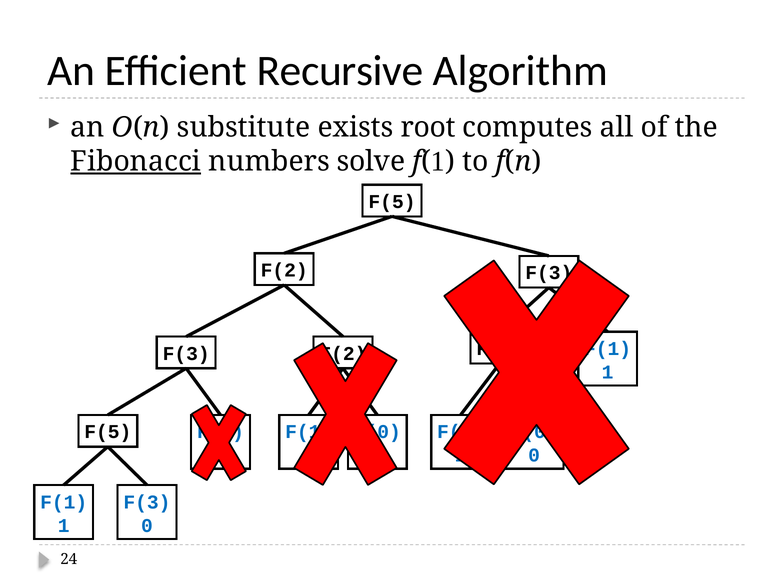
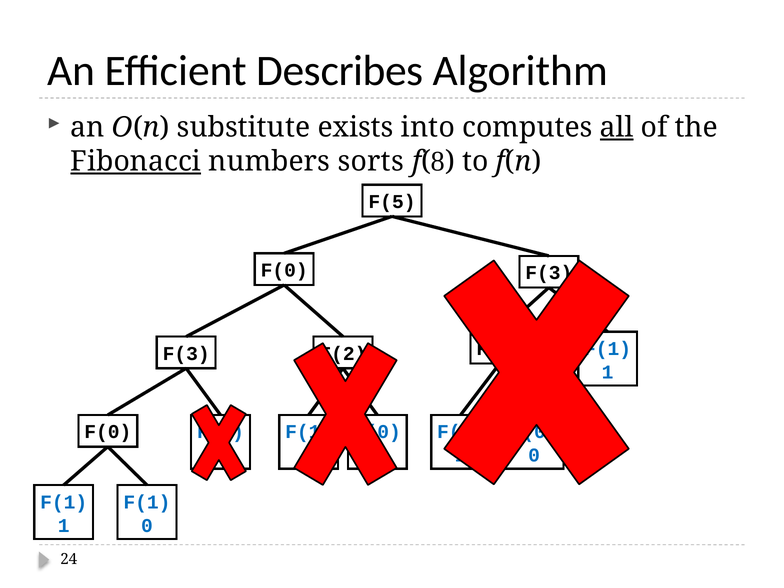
Recursive: Recursive -> Describes (340, 71)
root: root -> into (428, 127)
all underline: none -> present (617, 127)
solve: solve -> sorts (371, 161)
1: 1 -> 8 (438, 161)
F(2: F(2 -> F(0 (284, 270)
F(5: F(5 -> F(0 (108, 432)
F(3: F(3 -> F(1 (147, 502)
